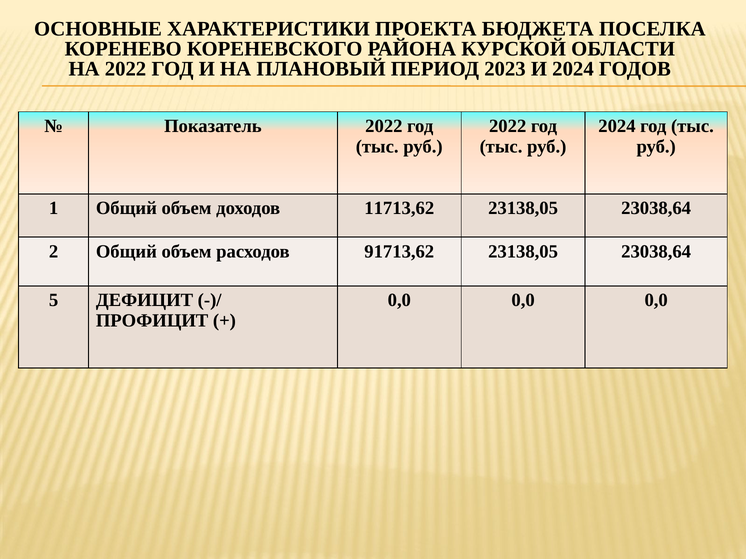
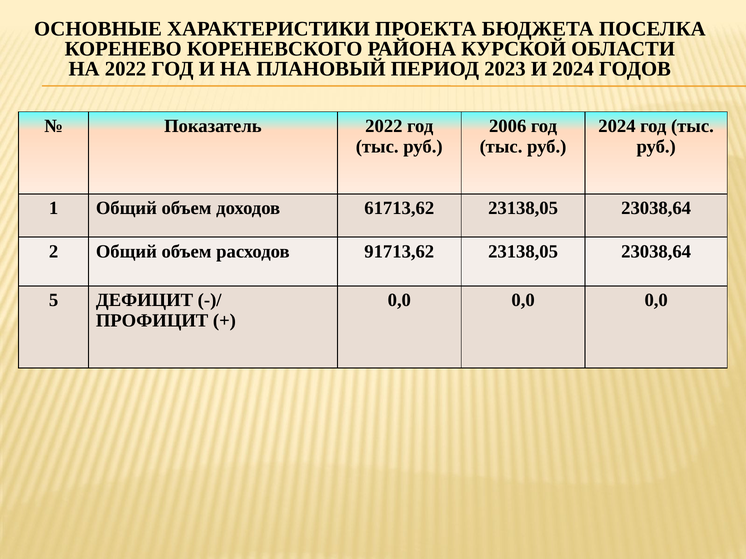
2022: 2022 -> 2006 (508, 126)
11713,62: 11713,62 -> 61713,62 (399, 208)
